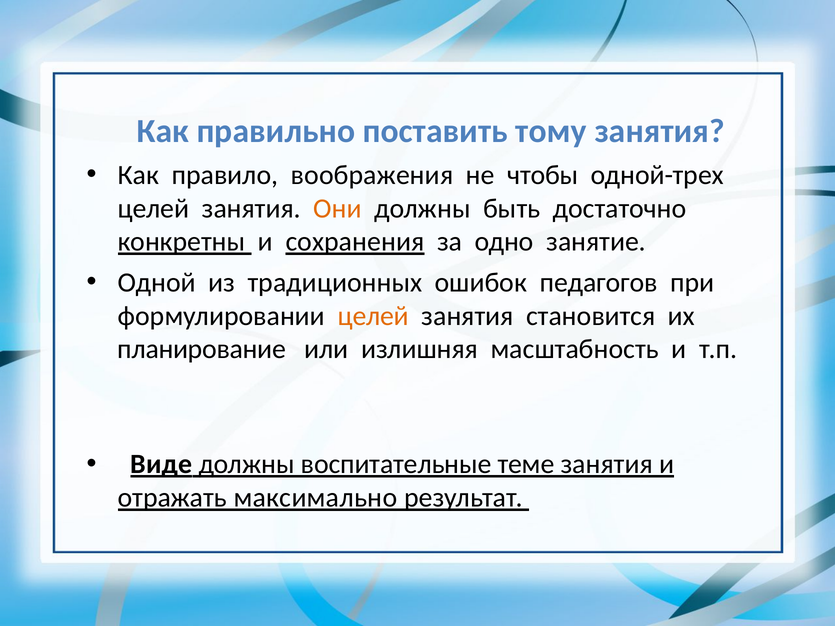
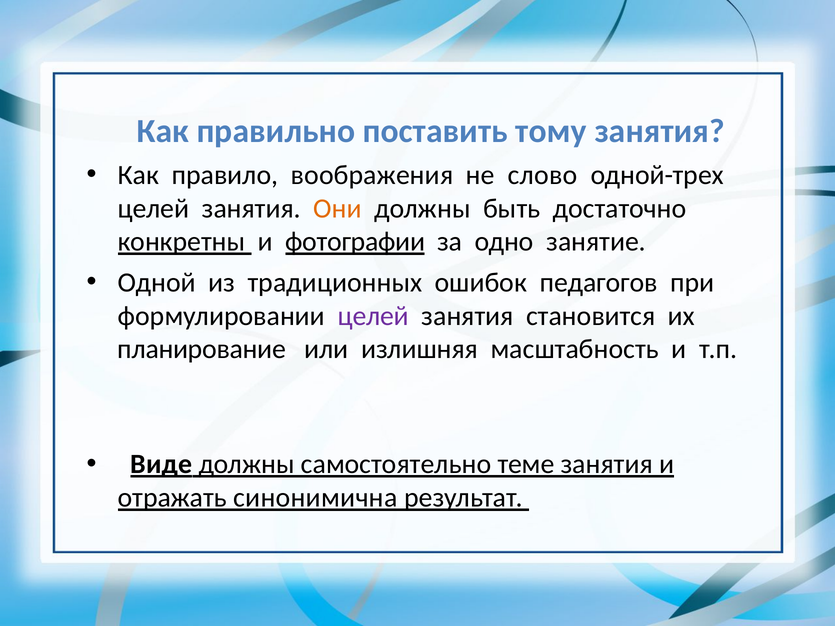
чтобы: чтобы -> слово (542, 175)
сохранения: сохранения -> фотографии (355, 242)
целей colour: orange -> purple (373, 316)
воспитательные: воспитательные -> самостоятельно (396, 464)
максимально: максимально -> синонимична (315, 498)
